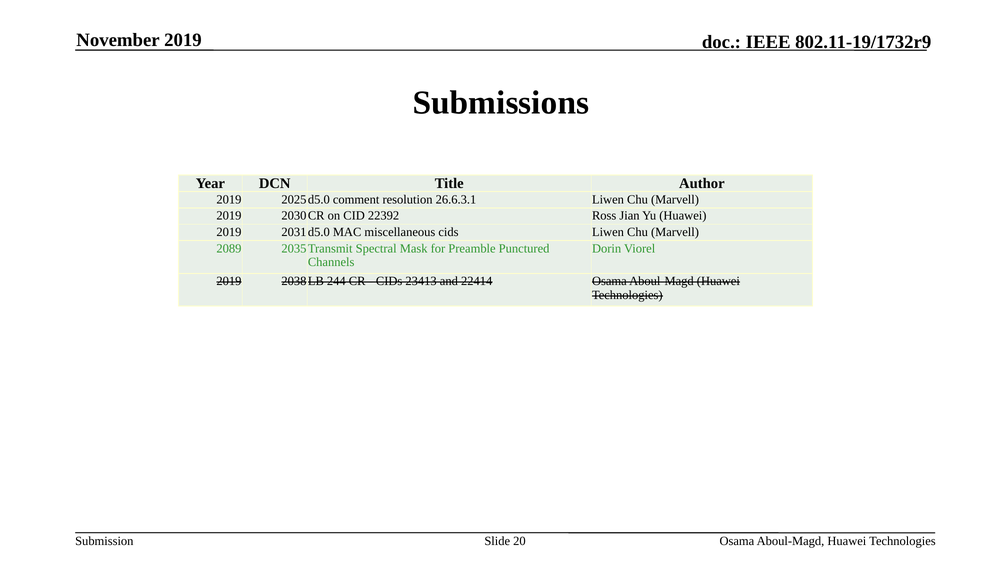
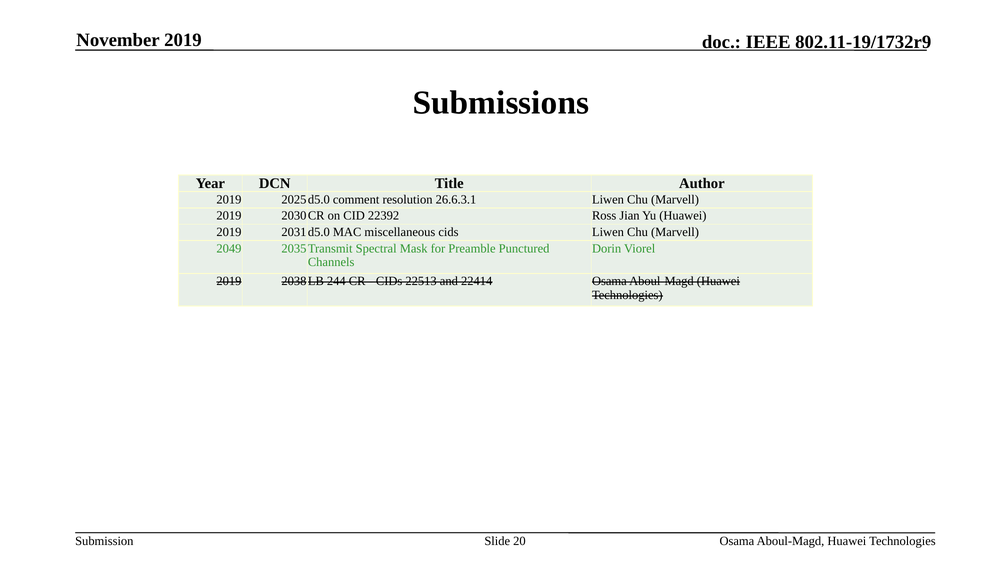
2089: 2089 -> 2049 (229, 248)
23413: 23413 -> 22513 (421, 281)
